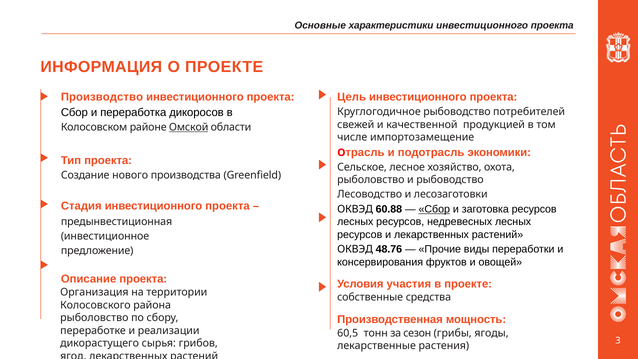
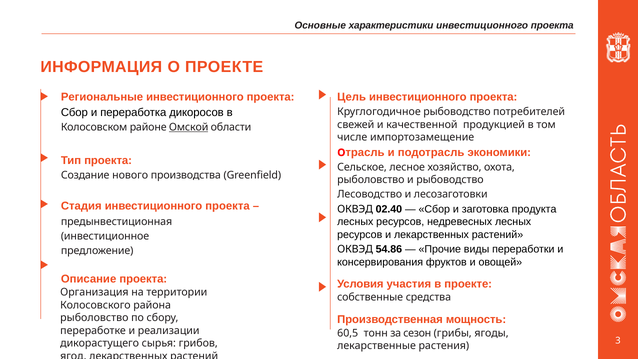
Производство: Производство -> Региональные (102, 97)
60.88: 60.88 -> 02.40 (389, 209)
Сбор underline: present -> none (434, 209)
заготовка ресурсов: ресурсов -> продукта (534, 209)
48.76: 48.76 -> 54.86 (389, 249)
